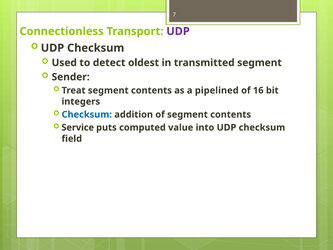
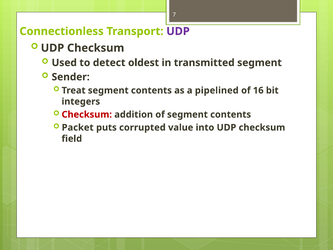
Checksum colour: blue -> red (87, 114)
Service: Service -> Packet (78, 127)
computed: computed -> corrupted (142, 127)
